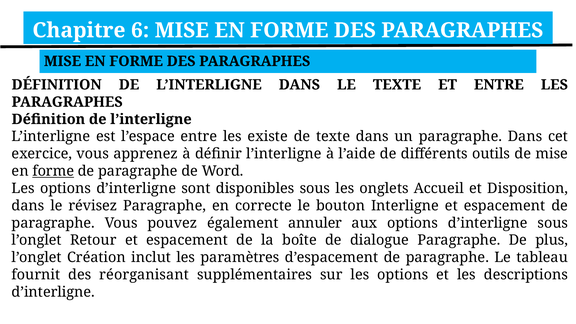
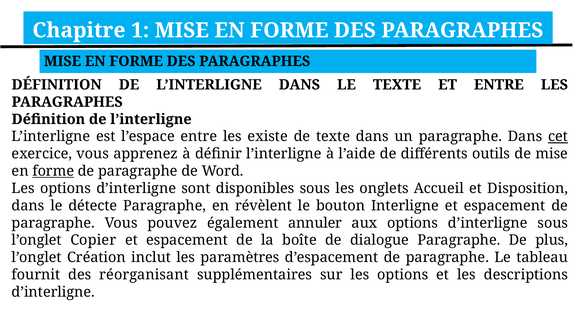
6: 6 -> 1 (140, 30)
cet underline: none -> present (558, 137)
révisez: révisez -> détecte (93, 206)
correcte: correcte -> révèlent (264, 206)
Retour: Retour -> Copier (93, 240)
